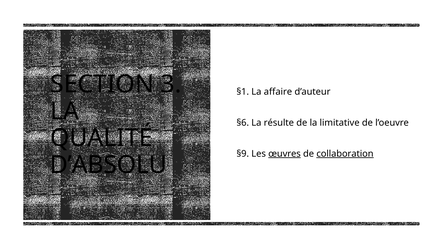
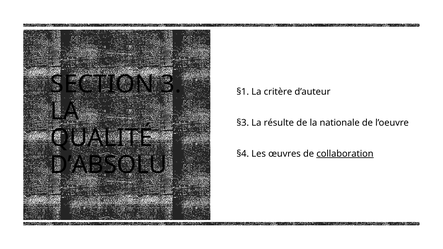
affaire: affaire -> critère (278, 92)
§6: §6 -> §3 (243, 123)
limitative: limitative -> nationale (340, 123)
§9: §9 -> §4 (243, 154)
œuvres underline: present -> none (285, 154)
